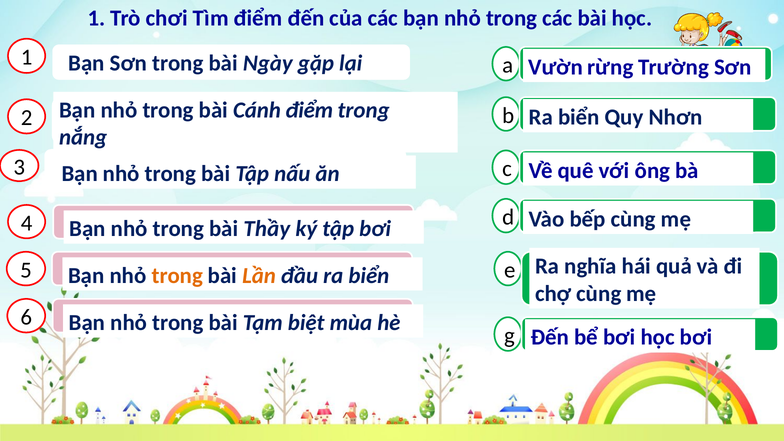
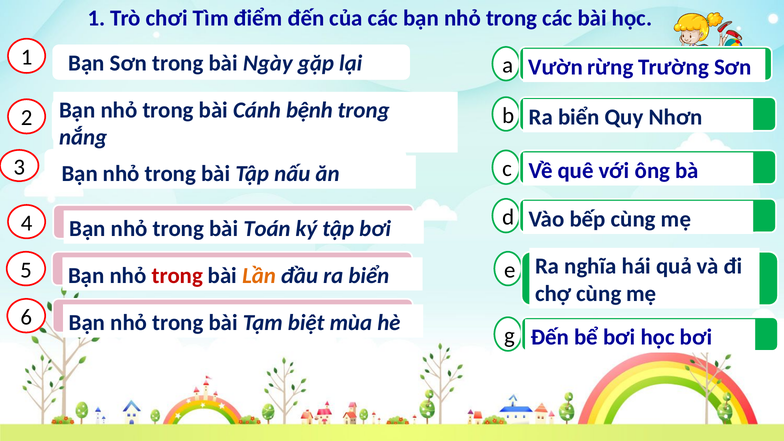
Cánh điểm: điểm -> bệnh (309, 110)
Thầy: Thầy -> Toán (267, 229)
trong colour: orange -> red (177, 275)
